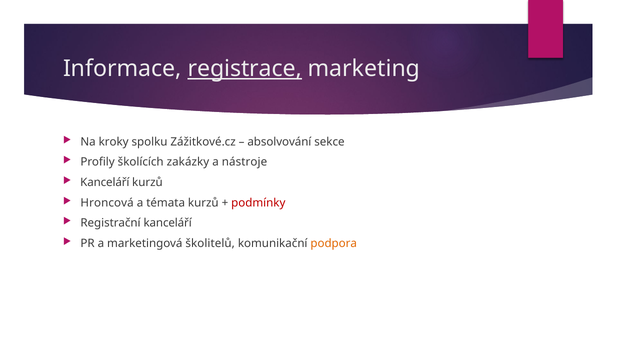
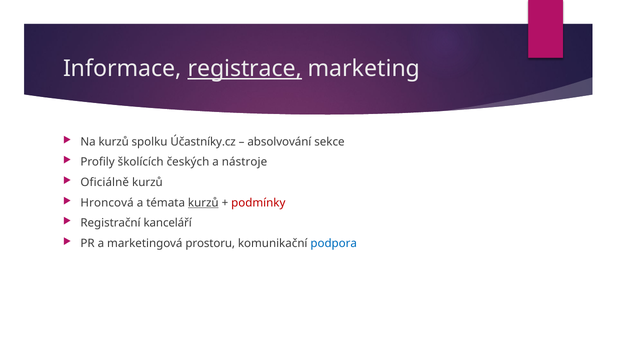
Na kroky: kroky -> kurzů (114, 142)
Zážitkové.cz: Zážitkové.cz -> Účastníky.cz (203, 142)
zakázky: zakázky -> českých (188, 162)
Kanceláří: Kanceláří -> Oficiálně (105, 182)
kurzů underline: none -> present (203, 203)
školitelů: školitelů -> prostoru (210, 243)
podpora colour: orange -> blue (334, 243)
